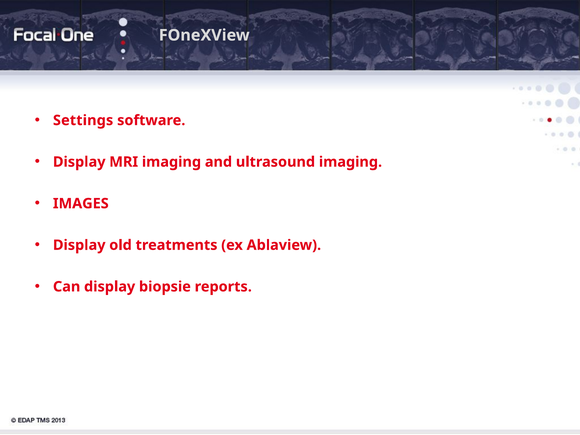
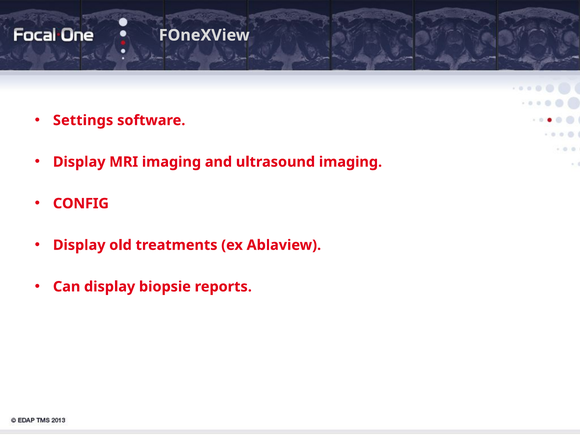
IMAGES: IMAGES -> CONFIG (81, 204)
